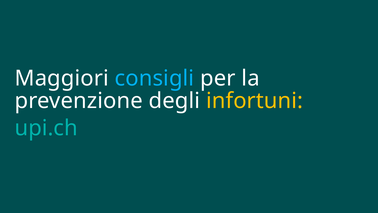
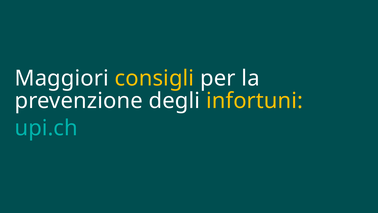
consigli colour: light blue -> yellow (154, 78)
